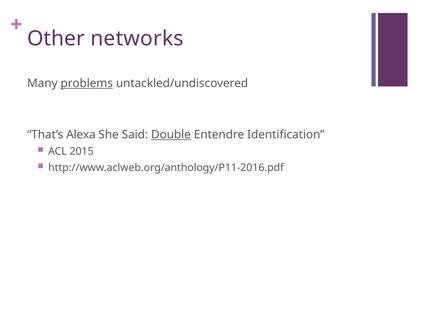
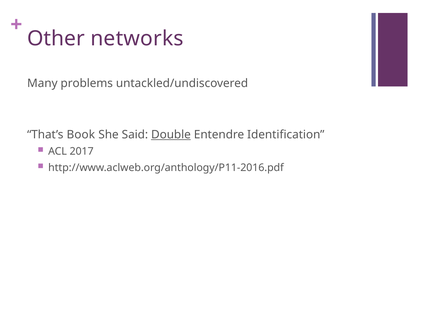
problems underline: present -> none (87, 84)
Alexa: Alexa -> Book (81, 135)
2015: 2015 -> 2017 (82, 152)
